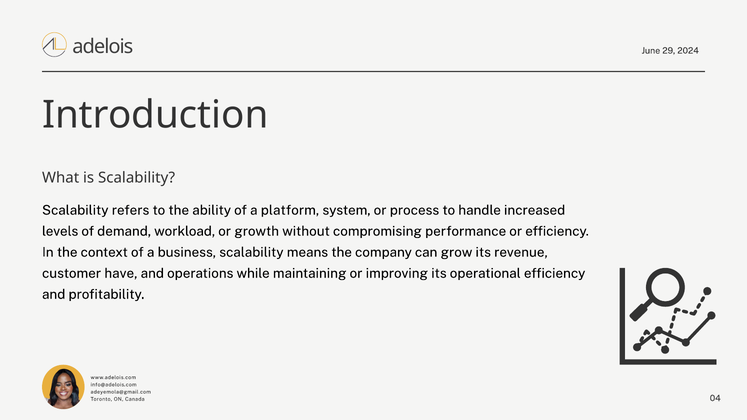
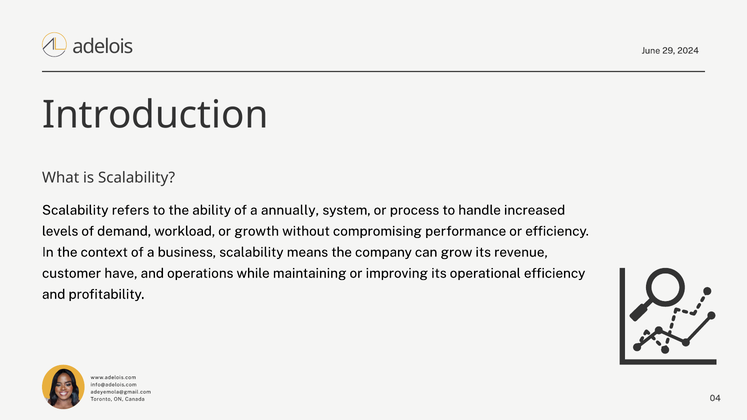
platform: platform -> annually (290, 210)
